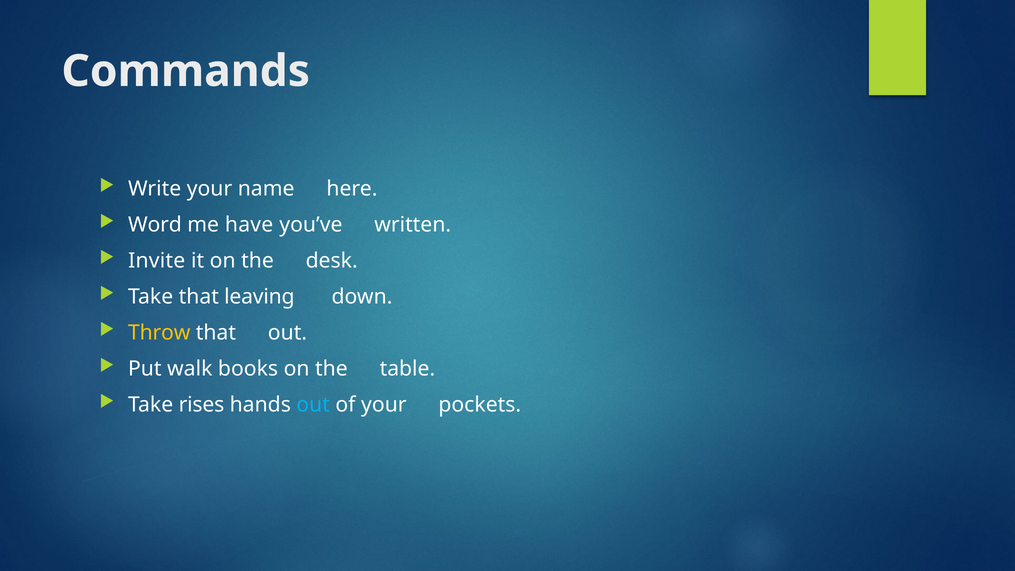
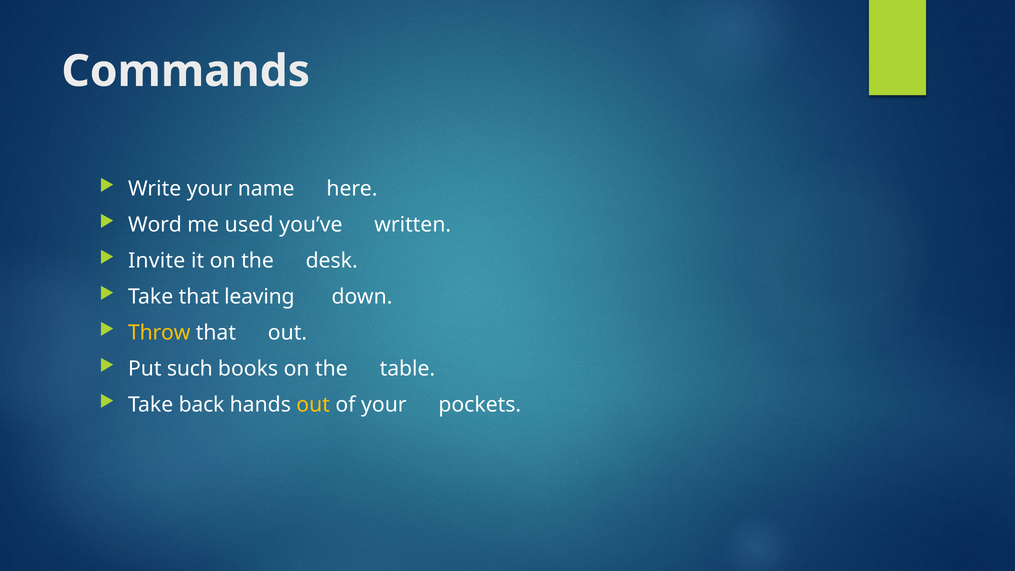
have: have -> used (249, 225)
walk: walk -> such (190, 369)
rises: rises -> back (202, 405)
out colour: light blue -> yellow (313, 405)
